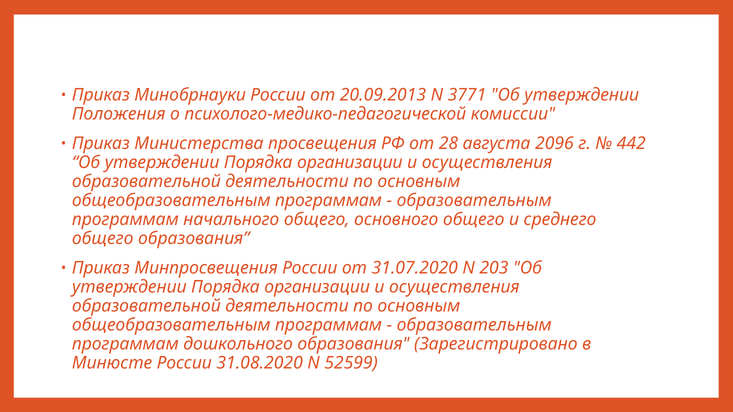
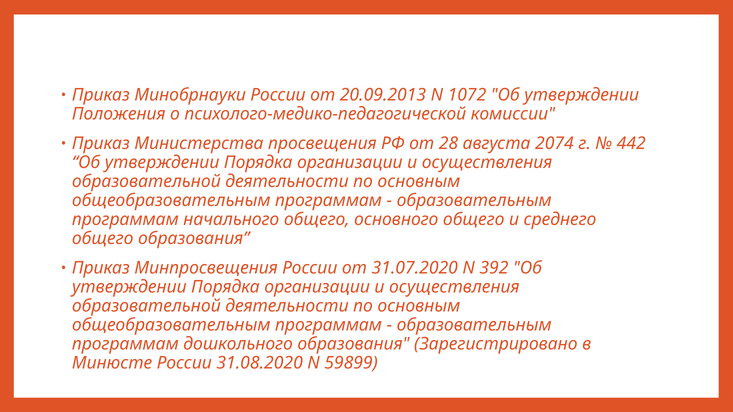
3771: 3771 -> 1072 (467, 95)
2096: 2096 -> 2074 (554, 144)
203: 203 -> 392 (494, 268)
52599: 52599 -> 59899 (351, 363)
